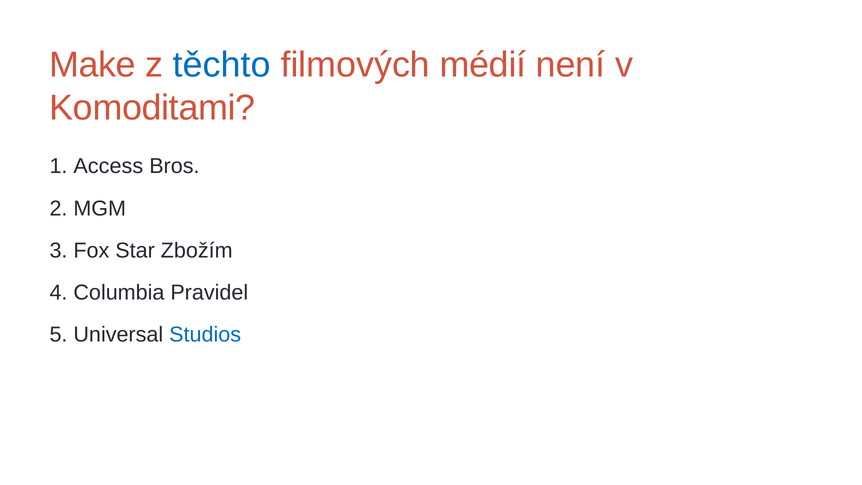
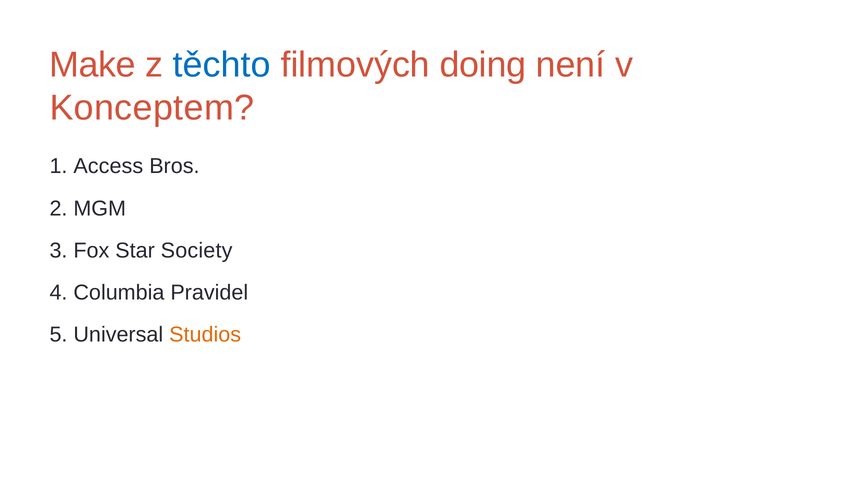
médií: médií -> doing (483, 65)
Komoditami: Komoditami -> Konceptem (152, 108)
Zbožím: Zbožím -> Society (197, 250)
Studios colour: blue -> orange (205, 334)
